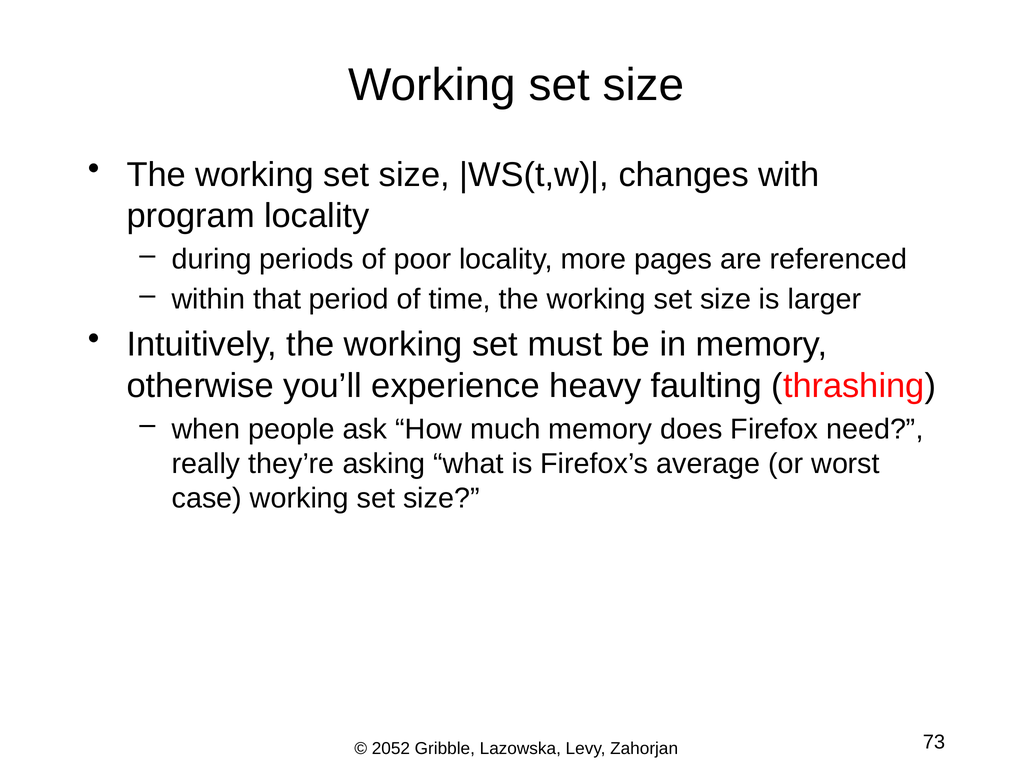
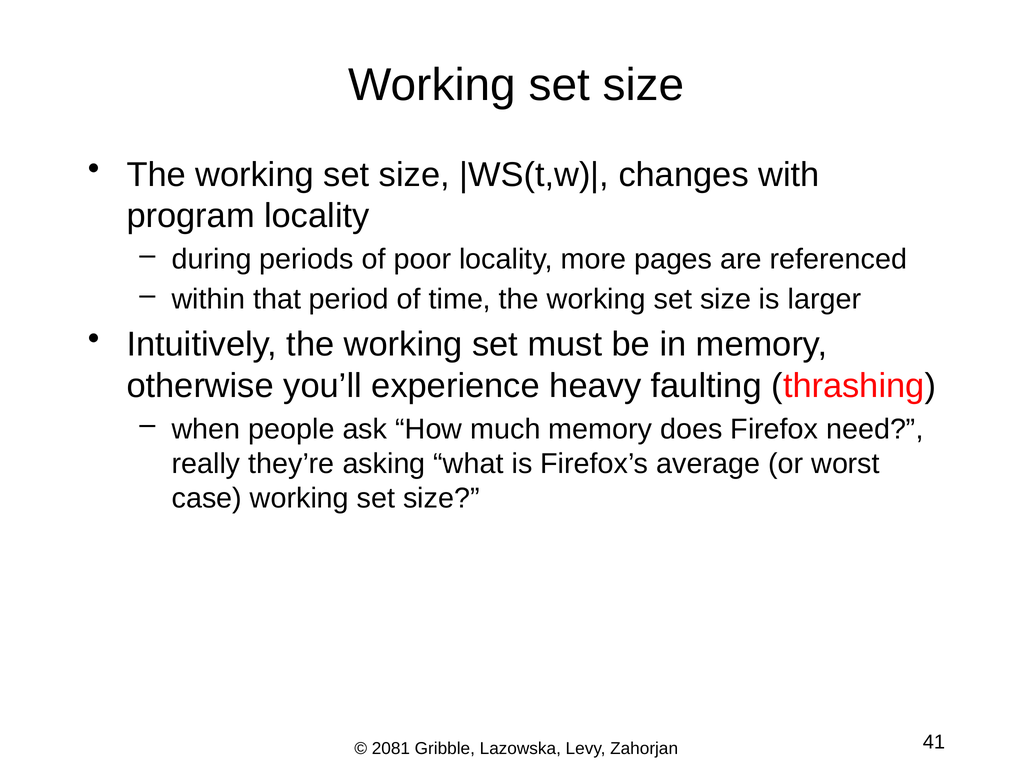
2052: 2052 -> 2081 (391, 748)
73: 73 -> 41 (934, 742)
